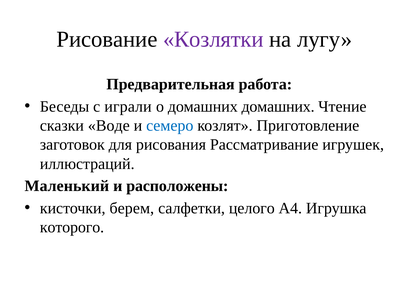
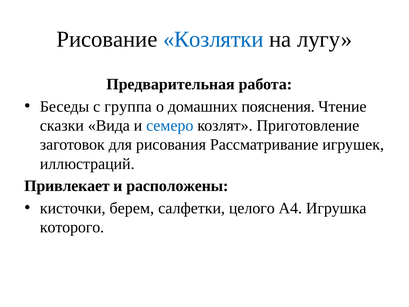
Козлятки colour: purple -> blue (213, 39)
играли: играли -> группа (128, 106)
домашних домашних: домашних -> пояснения (278, 106)
Воде: Воде -> Вида (109, 126)
Маленький: Маленький -> Привлекает (67, 186)
